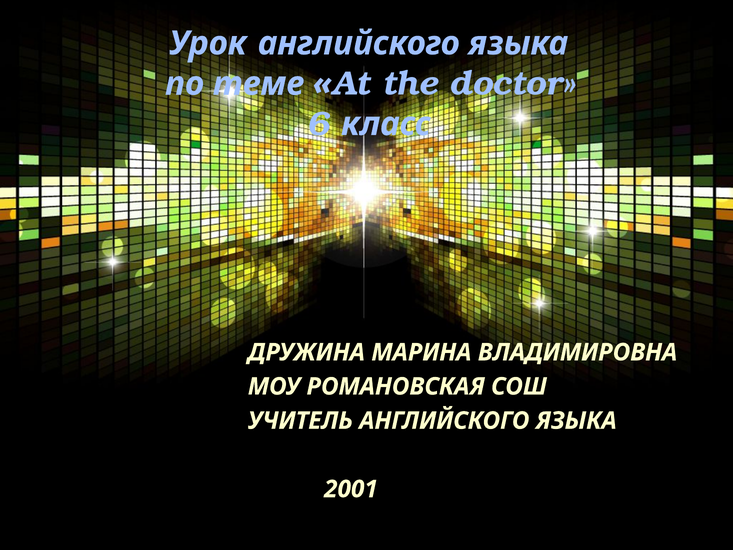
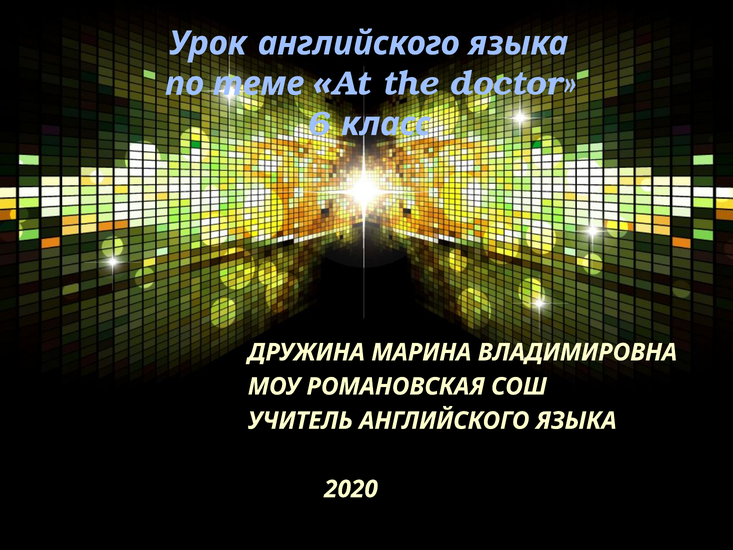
2001: 2001 -> 2020 (351, 489)
